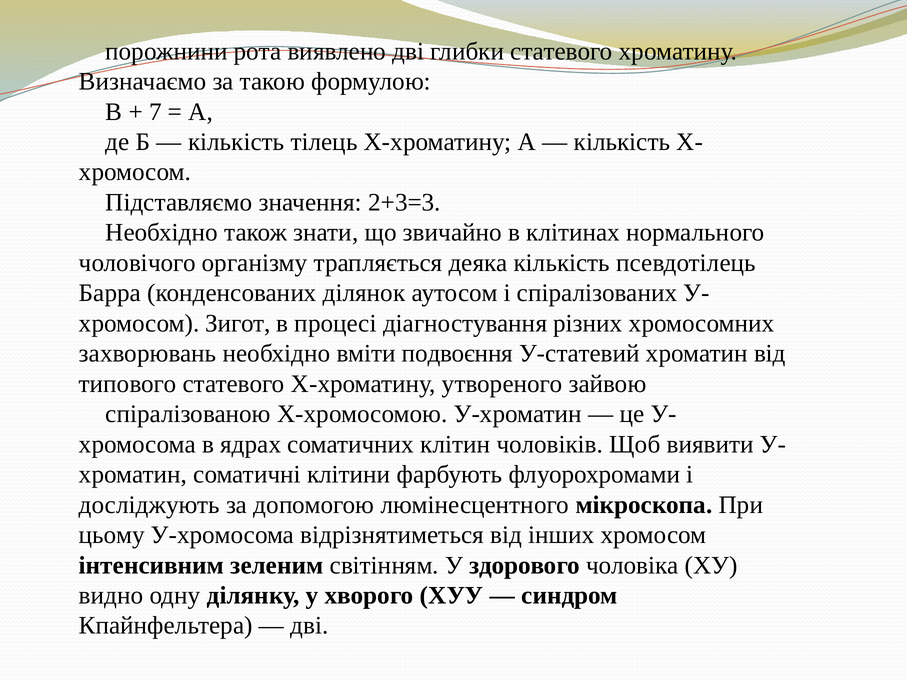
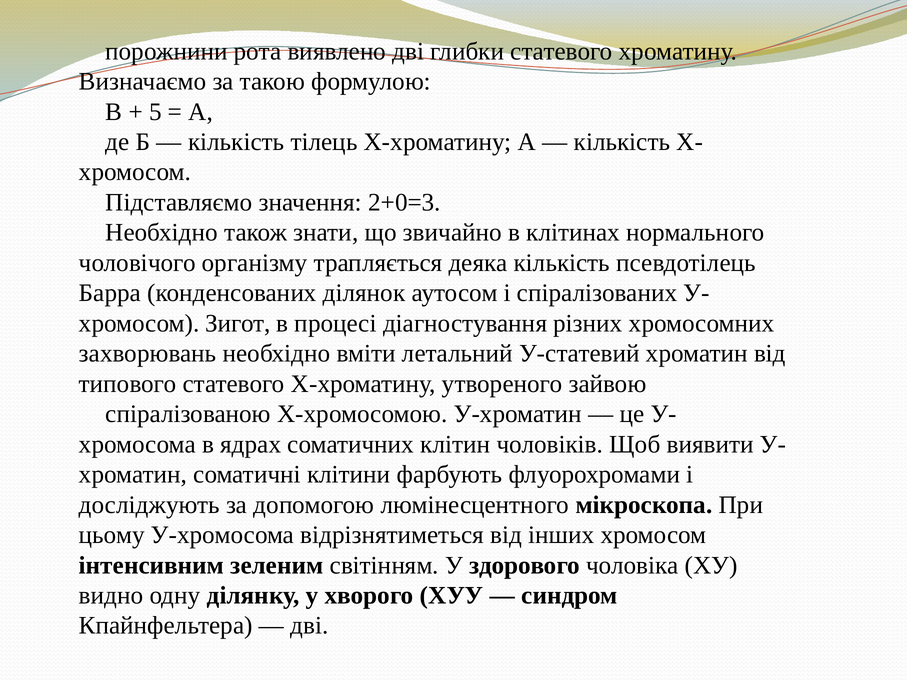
7: 7 -> 5 (155, 112)
2+3=3: 2+3=3 -> 2+0=3 (405, 202)
подвоєння: подвоєння -> летальний (457, 354)
